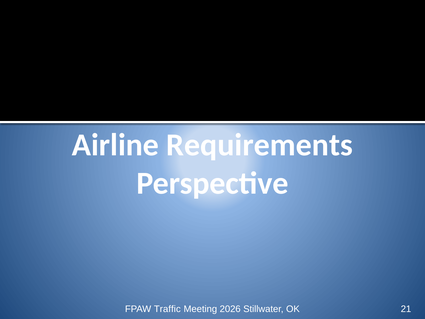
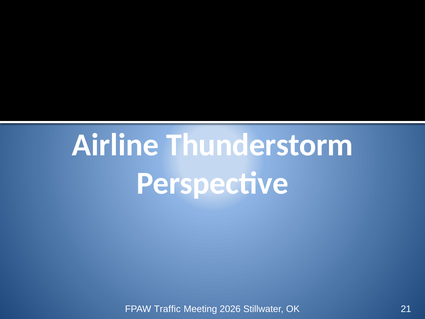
Requirements: Requirements -> Thunderstorm (260, 145)
